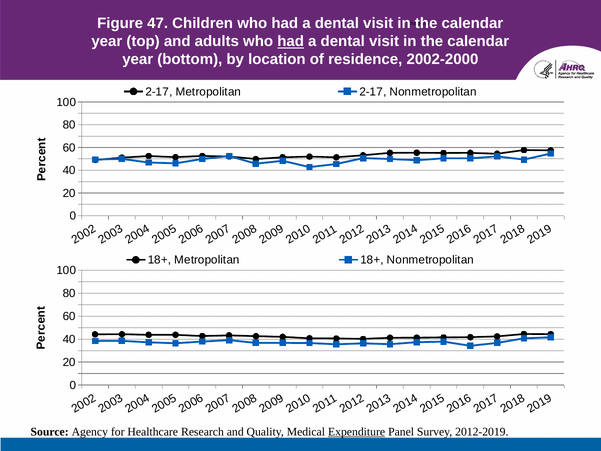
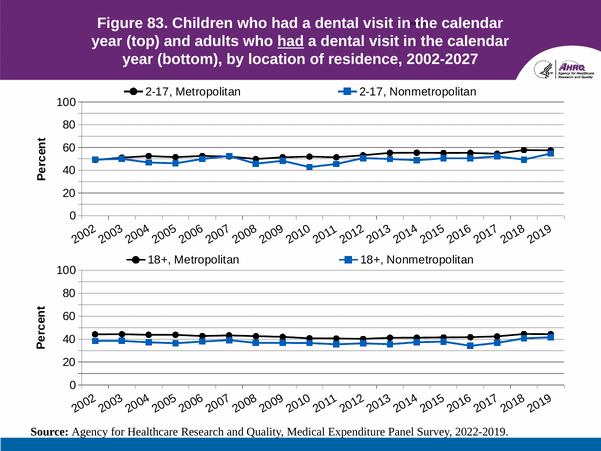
47: 47 -> 83 (158, 23)
2002-2000: 2002-2000 -> 2002-2027 (442, 59)
Expenditure underline: present -> none (357, 431)
2012-2019: 2012-2019 -> 2022-2019 (482, 431)
